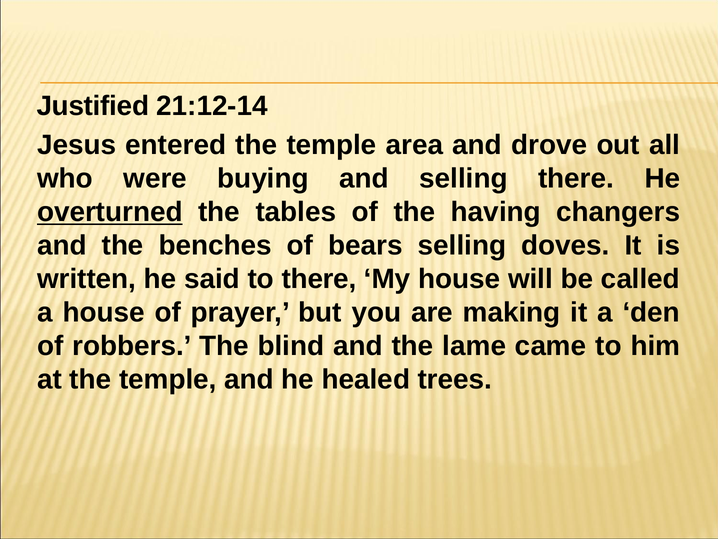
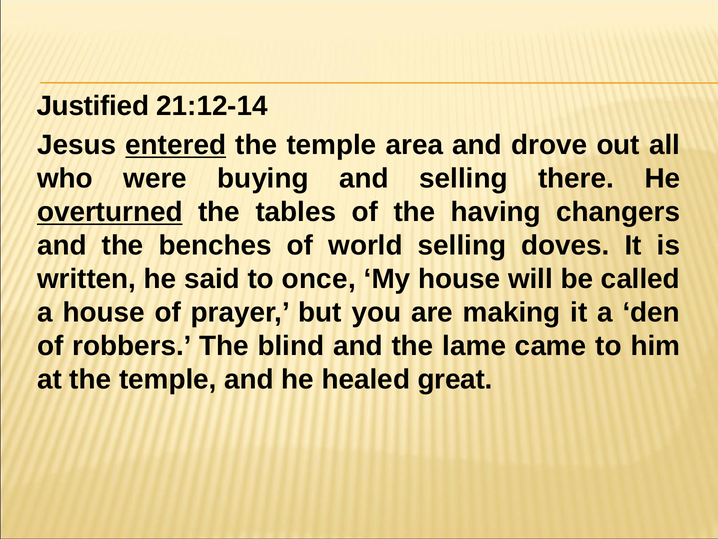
entered underline: none -> present (176, 145)
bears: bears -> world (366, 245)
to there: there -> once (319, 279)
trees: trees -> great (455, 379)
